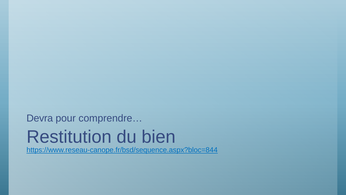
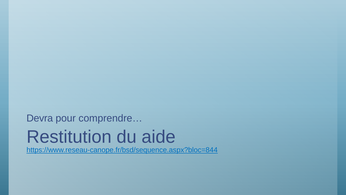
bien: bien -> aide (159, 137)
